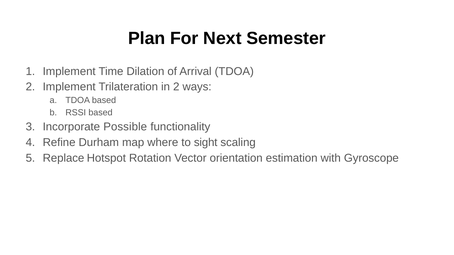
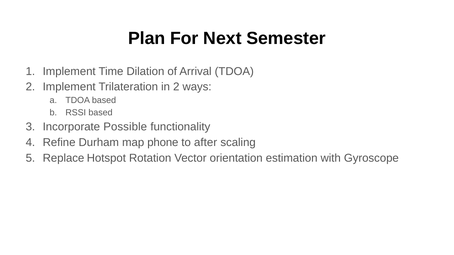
where: where -> phone (163, 143)
sight: sight -> after (206, 143)
